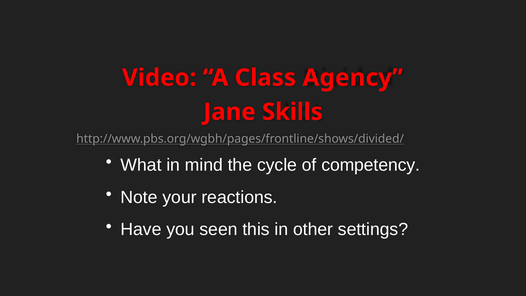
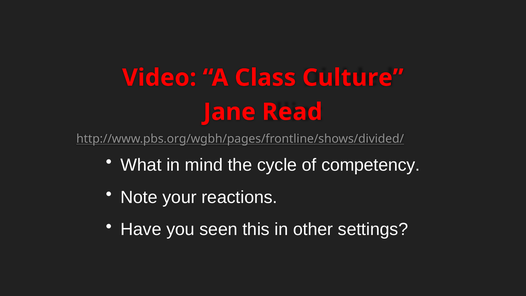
Agency: Agency -> Culture (353, 78)
Skills: Skills -> Read (292, 112)
